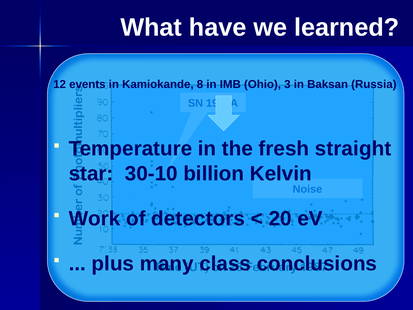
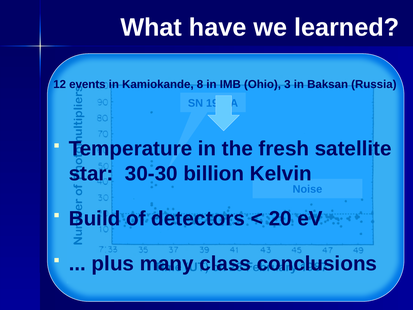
straight: straight -> satellite (353, 149)
30-10: 30-10 -> 30-30 (151, 173)
Work: Work -> Build (95, 218)
